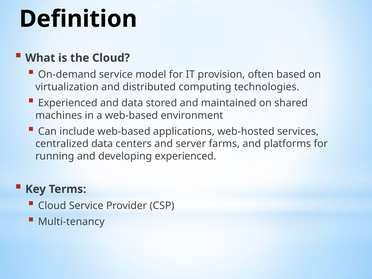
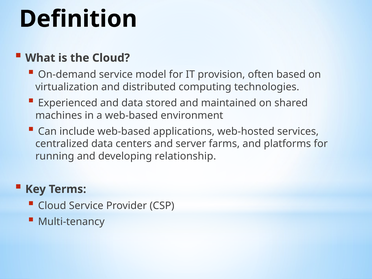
developing experienced: experienced -> relationship (185, 156)
